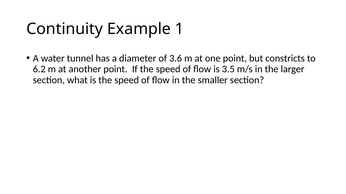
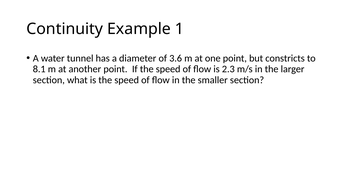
6.2: 6.2 -> 8.1 (39, 69)
3.5: 3.5 -> 2.3 (228, 69)
